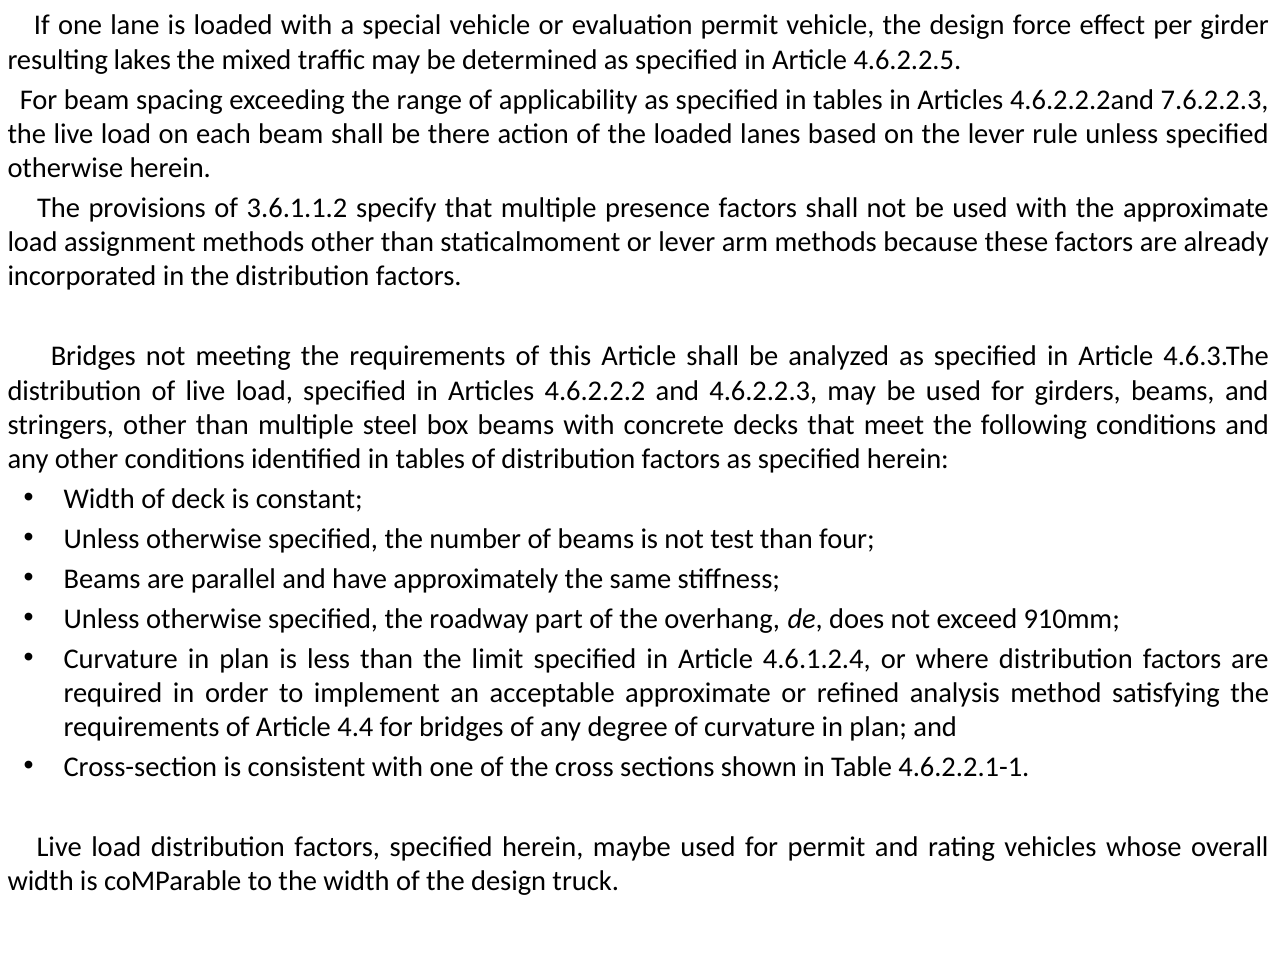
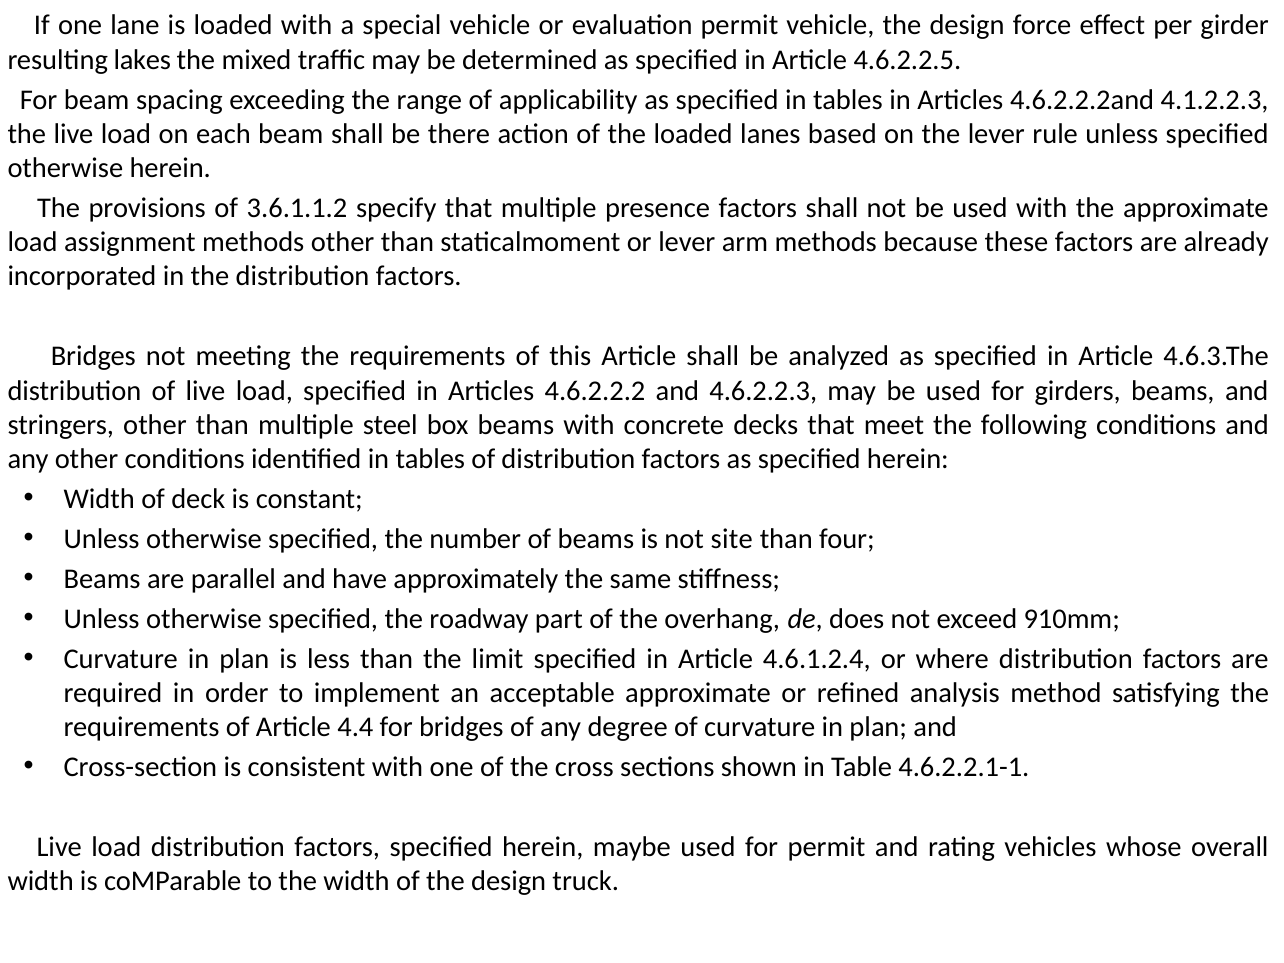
7.6.2.2.3: 7.6.2.2.3 -> 4.1.2.2.3 (1215, 100)
test: test -> site (732, 539)
